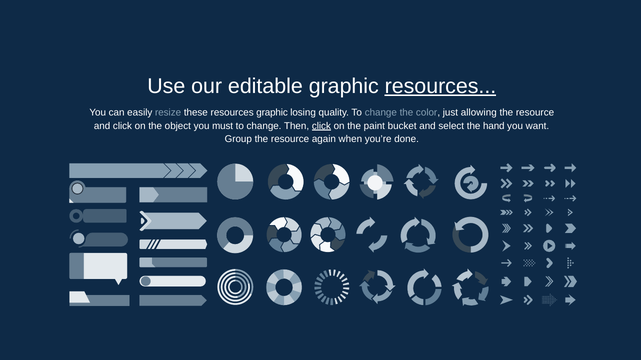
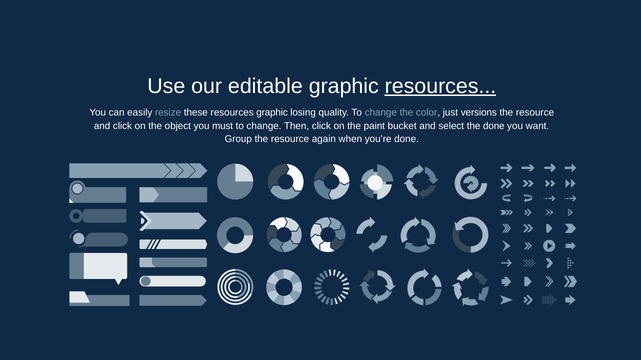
allowing: allowing -> versions (479, 112)
click underline: present -> none (321, 126)
the hand: hand -> done (494, 126)
